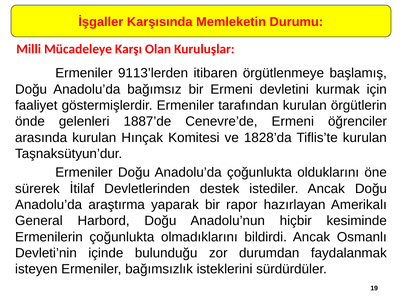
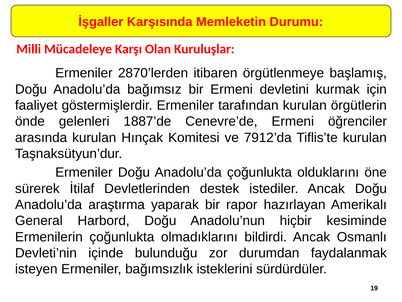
9113’lerden: 9113’lerden -> 2870’lerden (153, 73)
1828’da: 1828’da -> 7912’da (268, 137)
